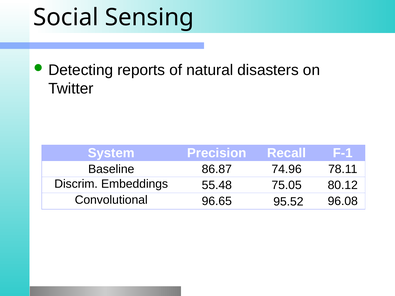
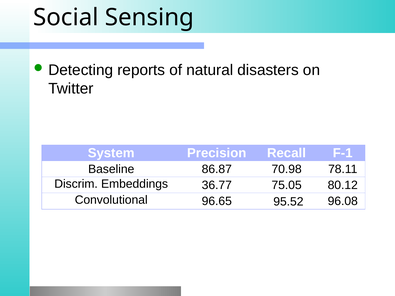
74.96: 74.96 -> 70.98 (287, 169)
55.48: 55.48 -> 36.77 (217, 185)
